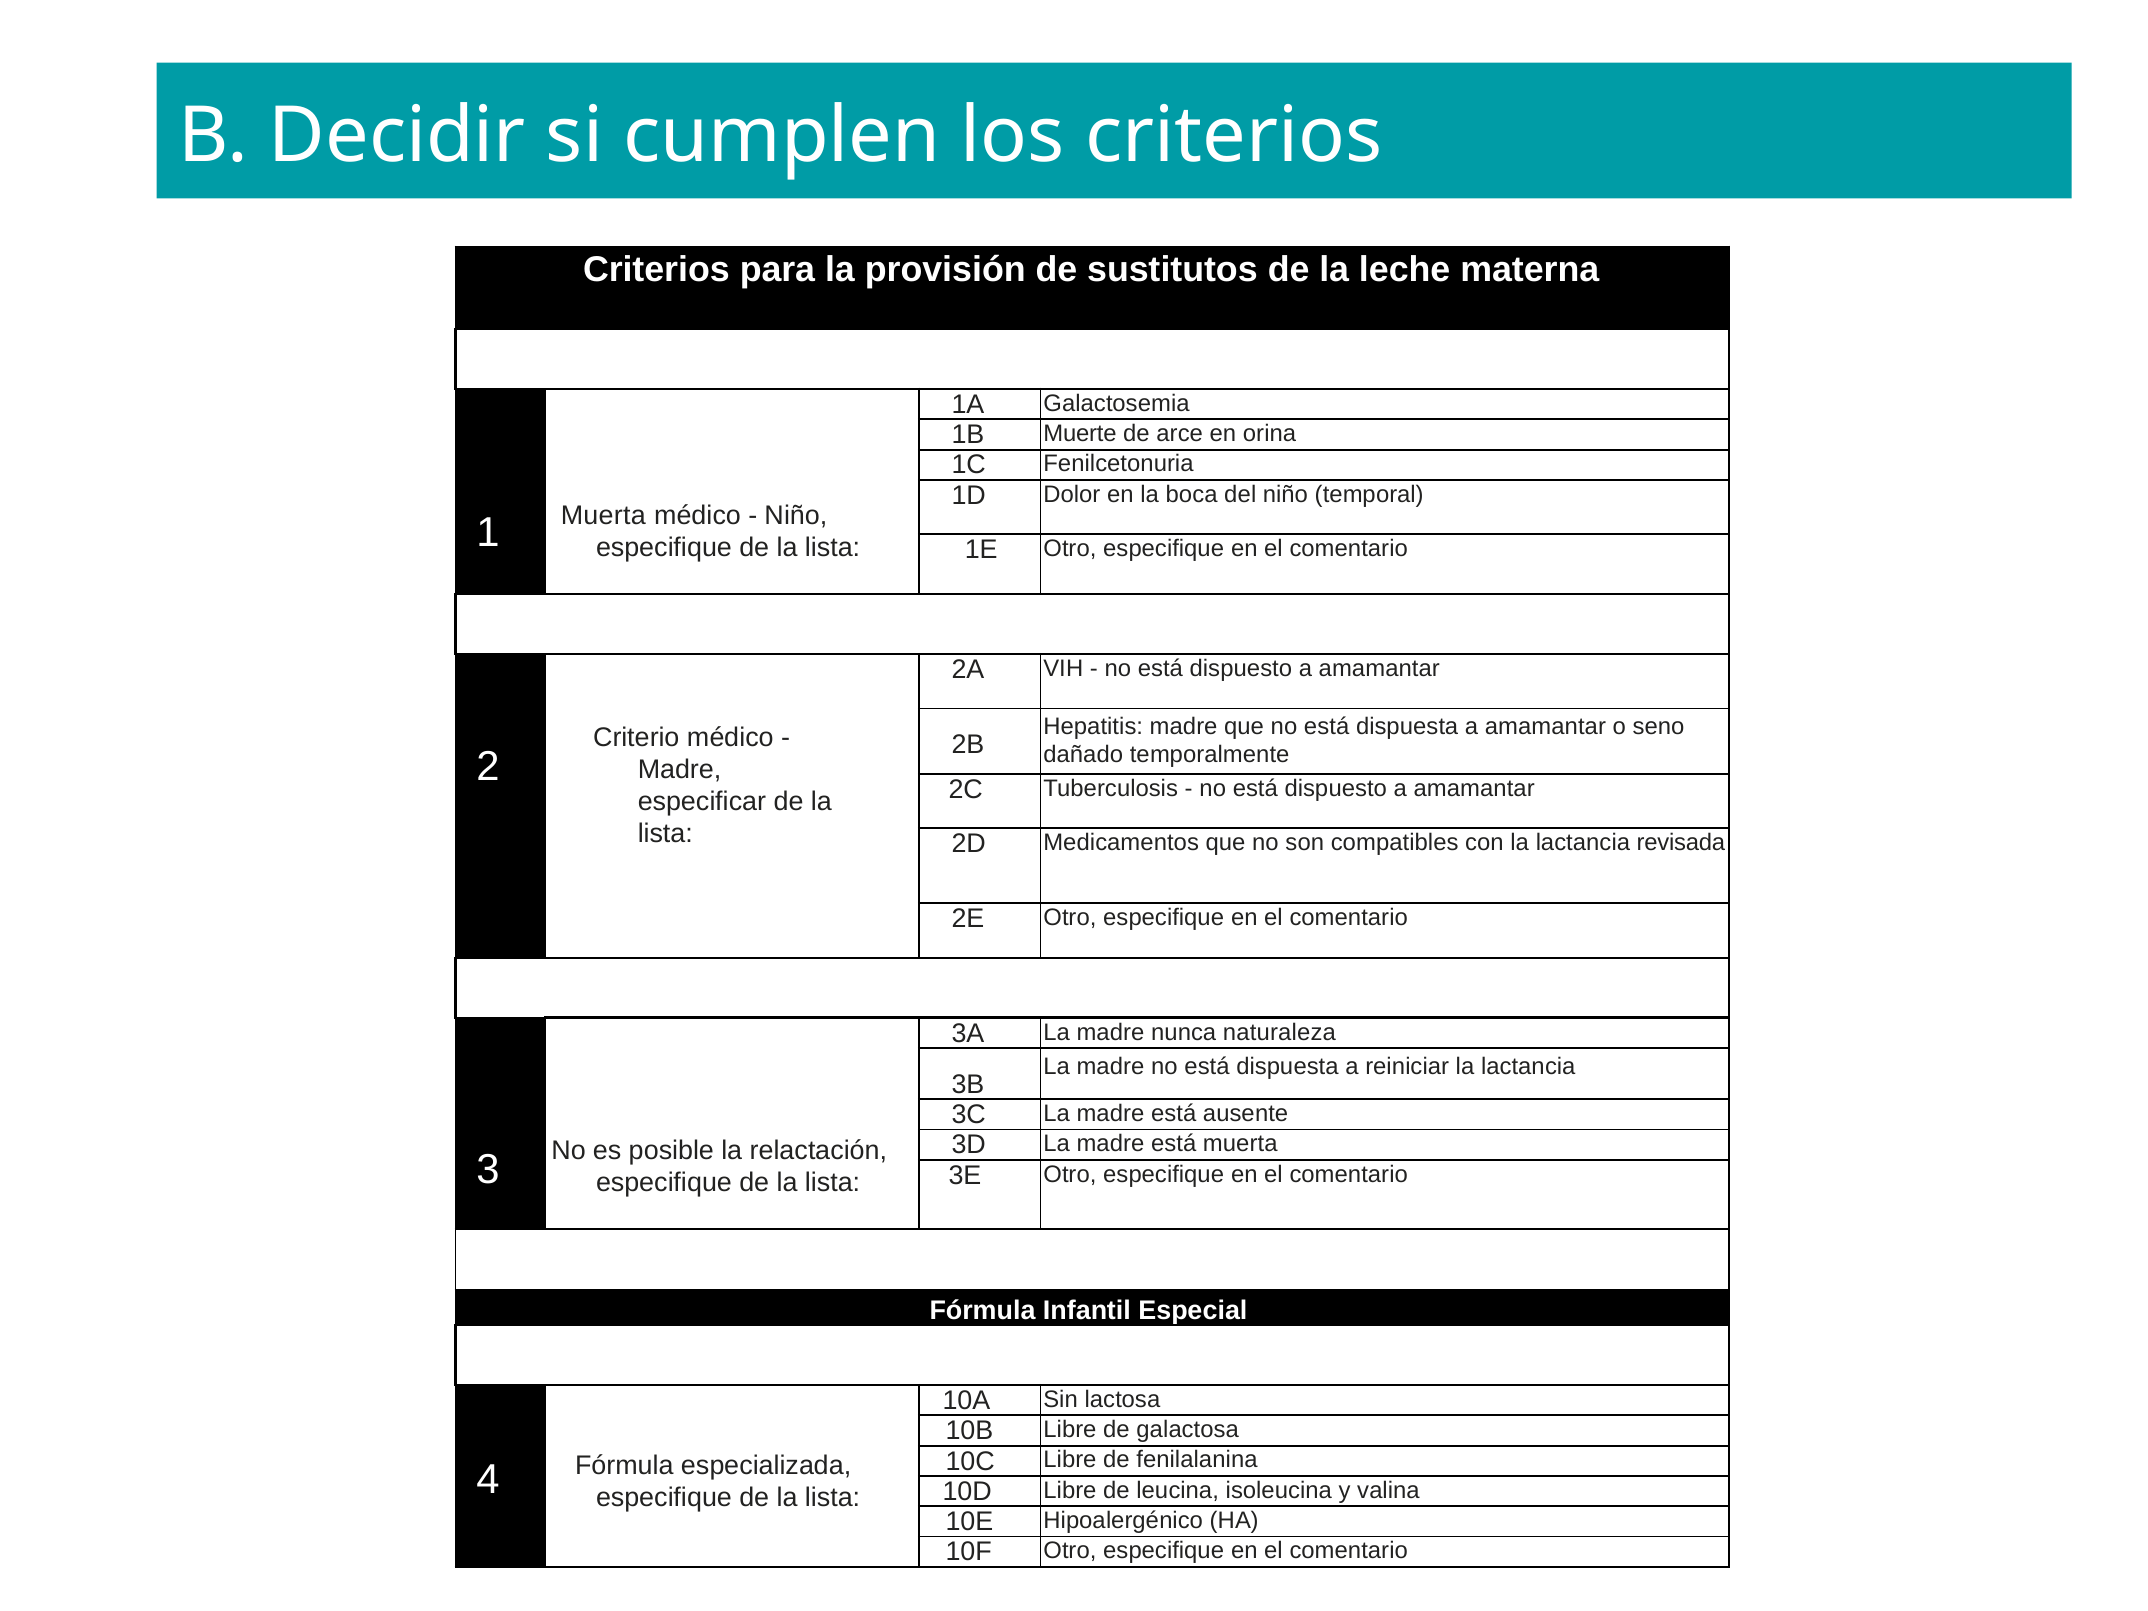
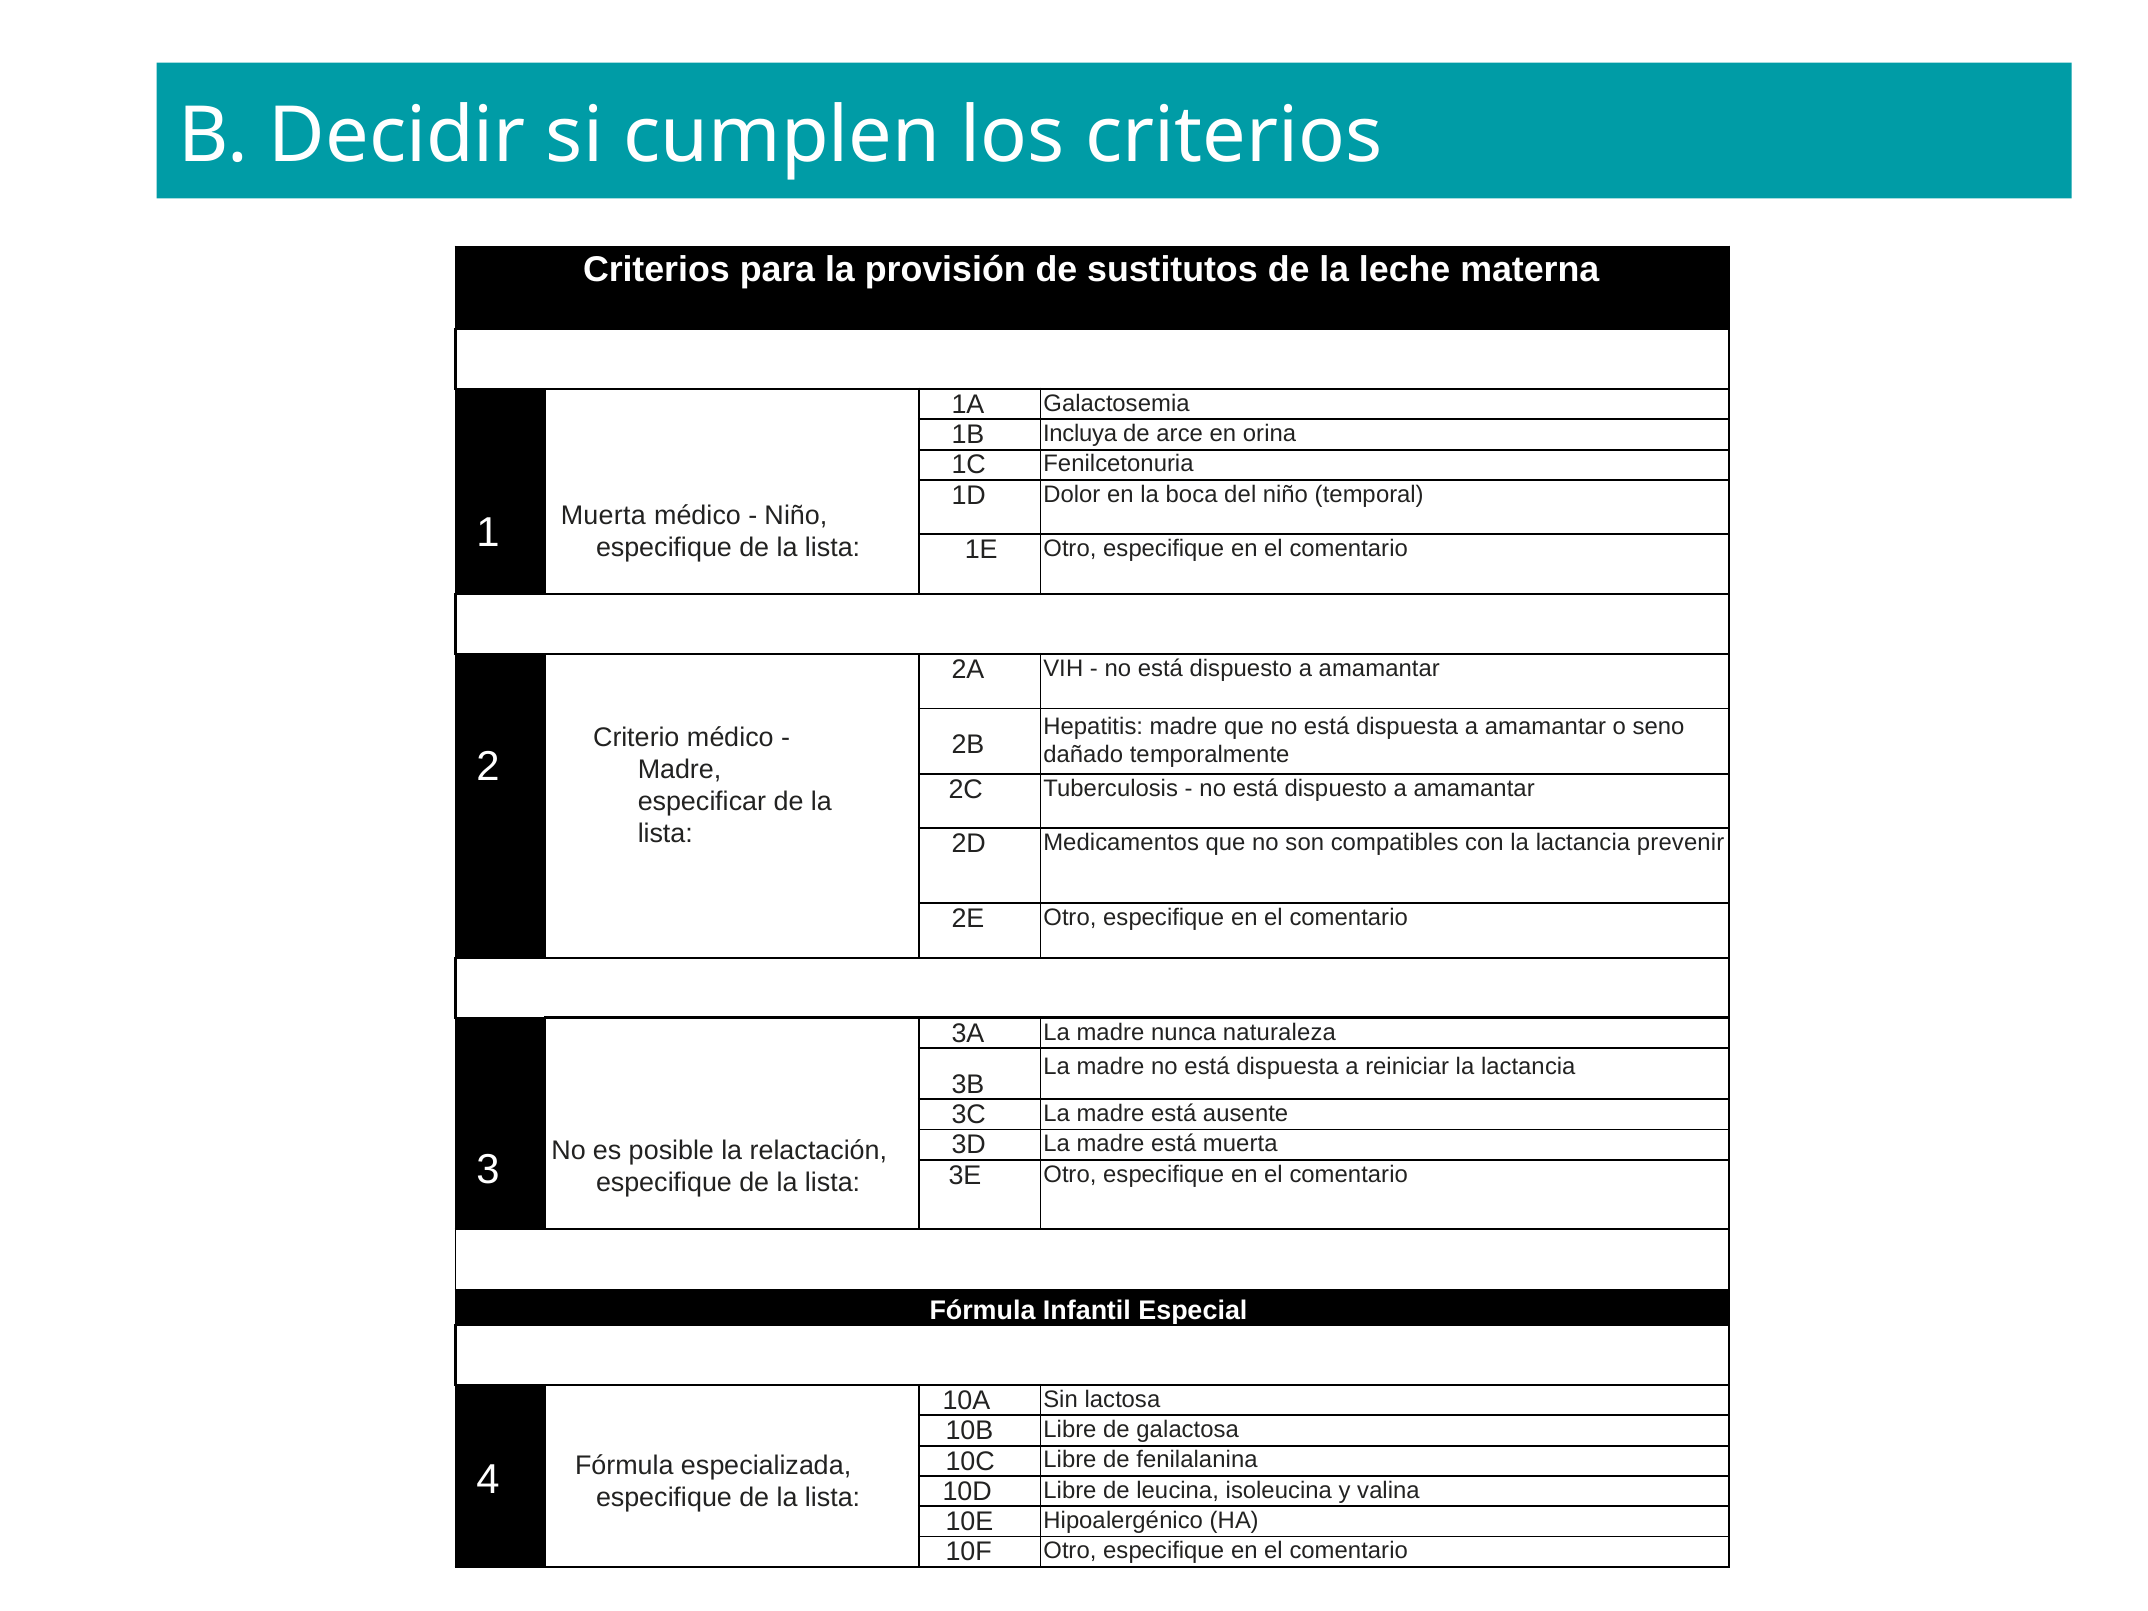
Muerte: Muerte -> Incluya (1080, 434)
revisada: revisada -> prevenir (1681, 843)
